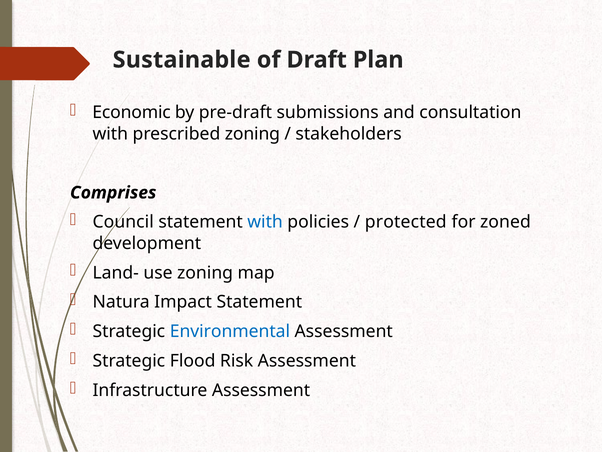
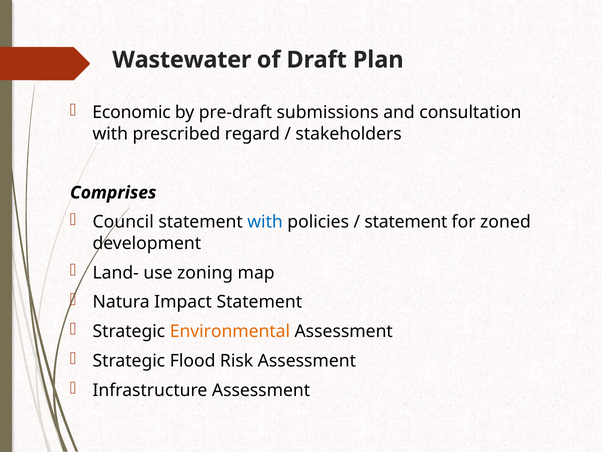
Sustainable: Sustainable -> Wastewater (182, 60)
prescribed zoning: zoning -> regard (252, 134)
protected: protected -> statement (406, 222)
Environmental colour: blue -> orange (230, 331)
